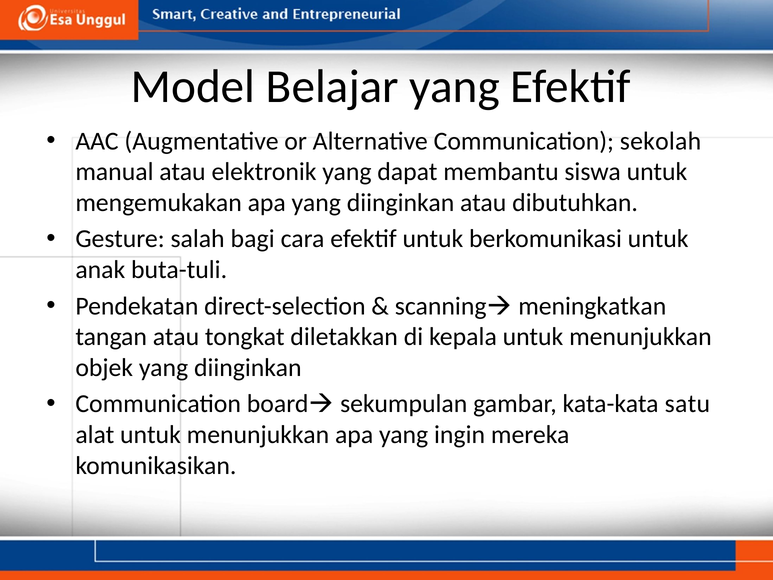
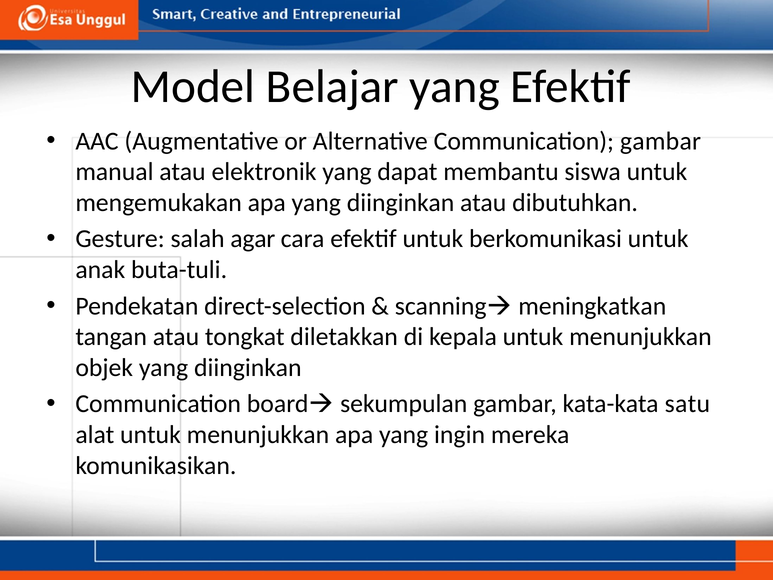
Communication sekolah: sekolah -> gambar (661, 141)
bagi: bagi -> agar (253, 239)
